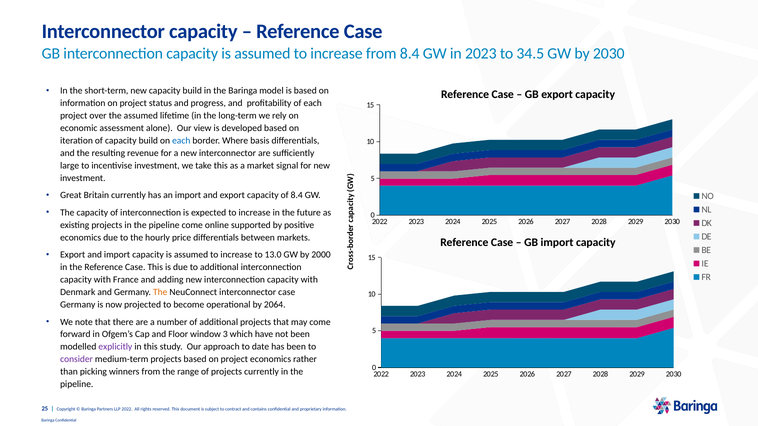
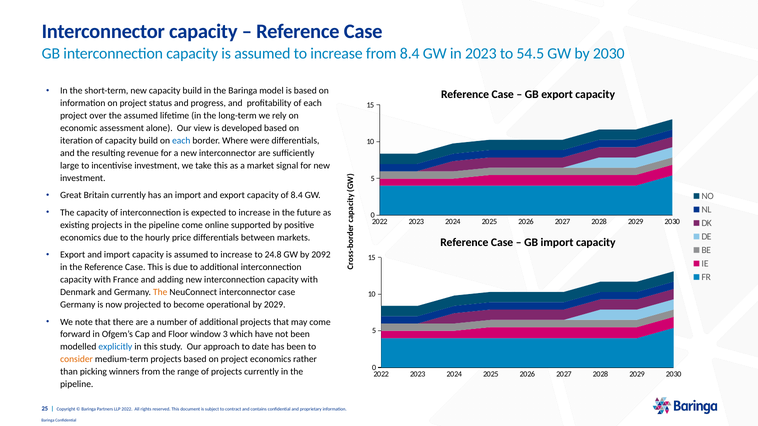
34.5: 34.5 -> 54.5 (530, 54)
basis: basis -> were (260, 141)
13.0: 13.0 -> 24.8 (273, 255)
2000: 2000 -> 2092 (321, 255)
by 2064: 2064 -> 2029 (275, 305)
explicitly colour: purple -> blue (115, 347)
consider colour: purple -> orange (77, 360)
